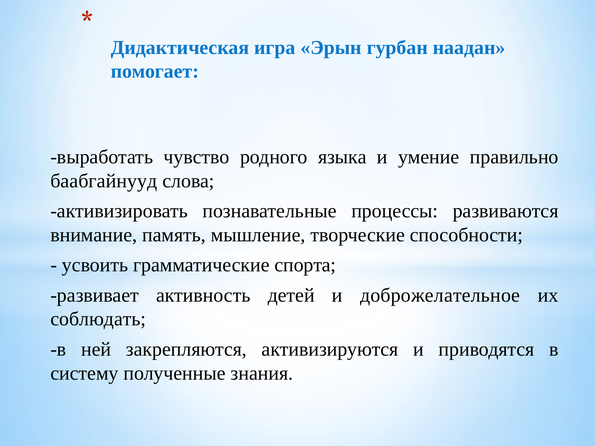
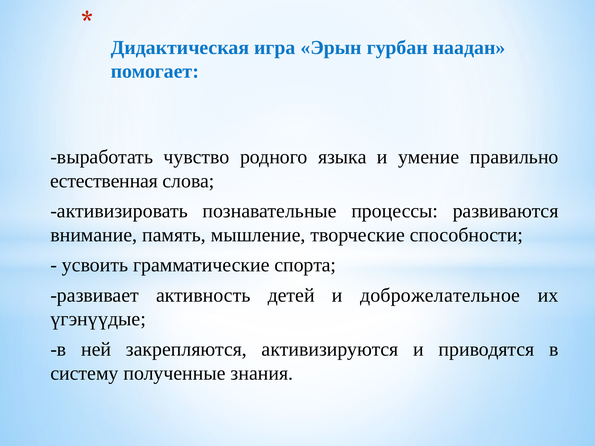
баабгайнууд: баабгайнууд -> естественная (104, 181)
соблюдать: соблюдать -> үгэнүүдые (98, 319)
